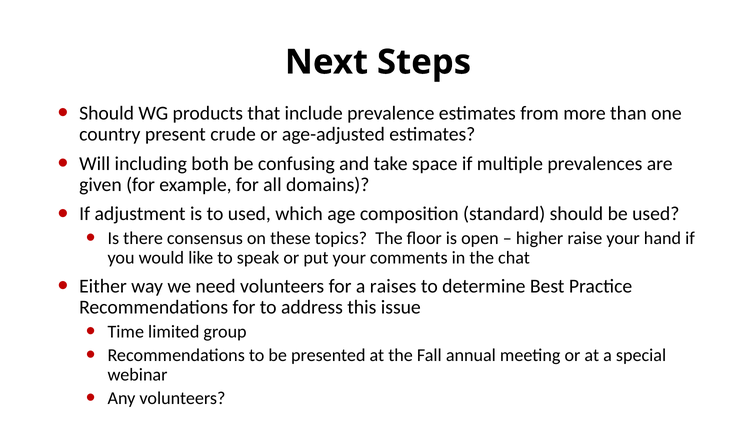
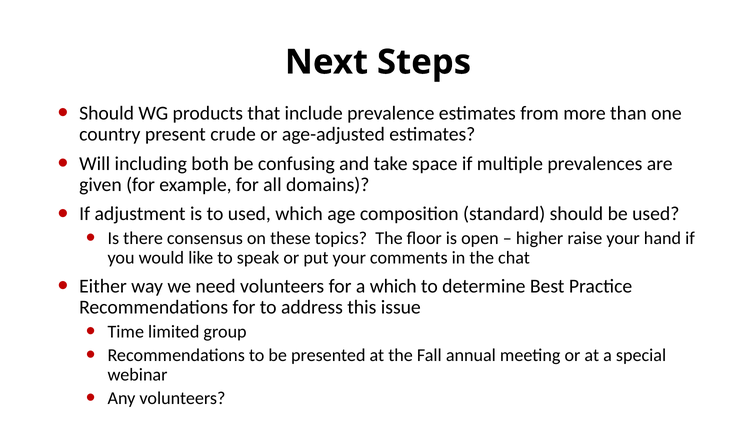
a raises: raises -> which (393, 286)
